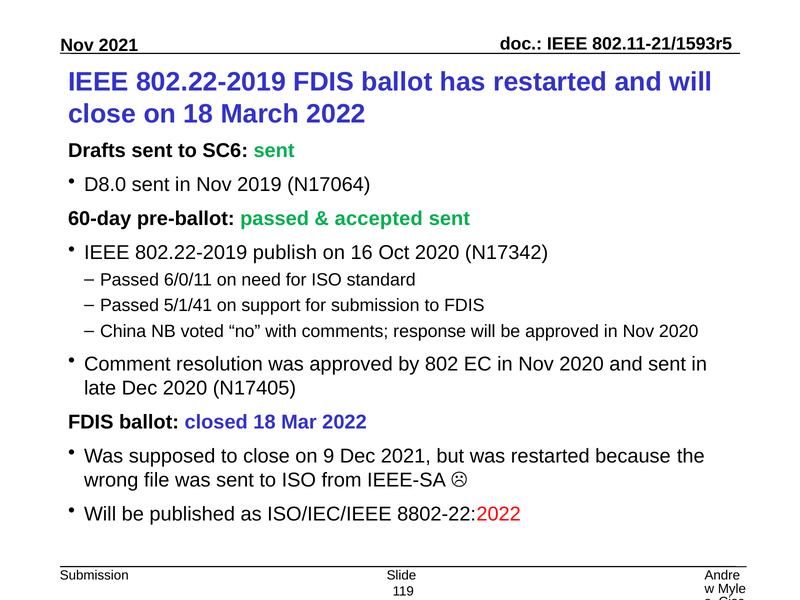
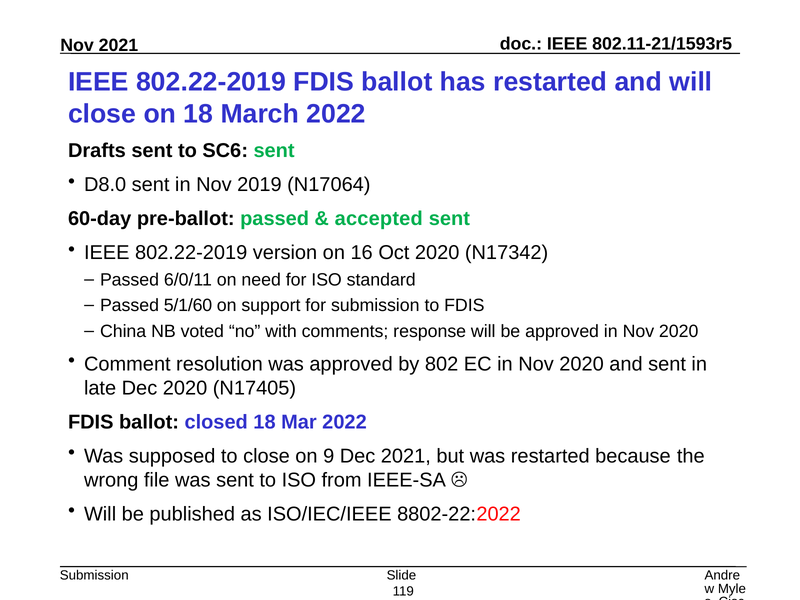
publish: publish -> version (285, 253)
5/1/41: 5/1/41 -> 5/1/60 (188, 306)
